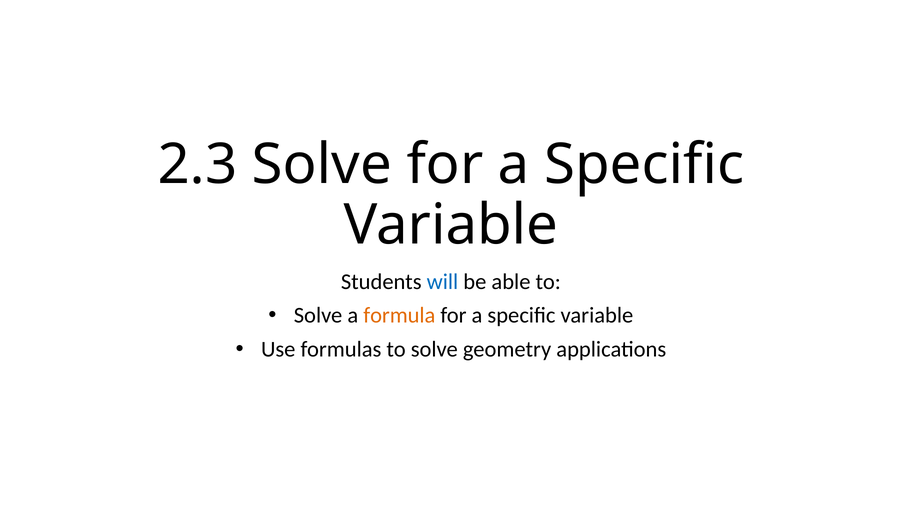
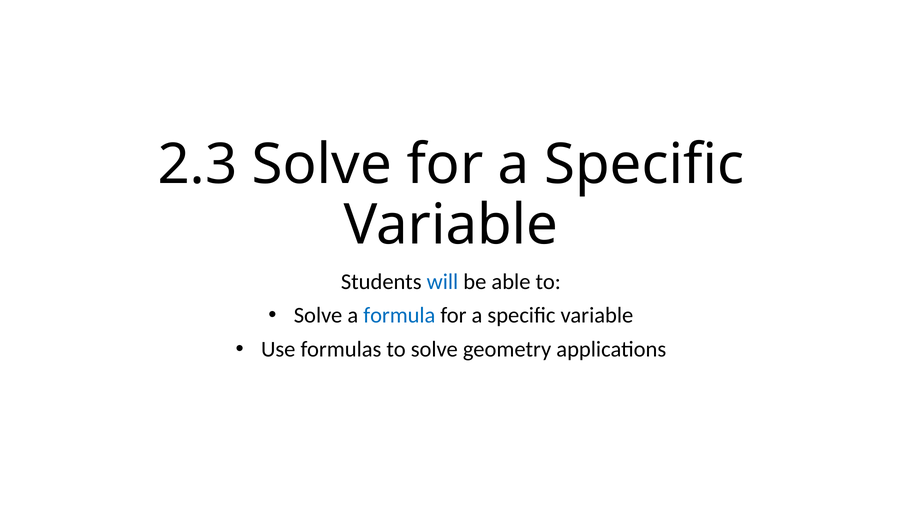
formula colour: orange -> blue (399, 316)
